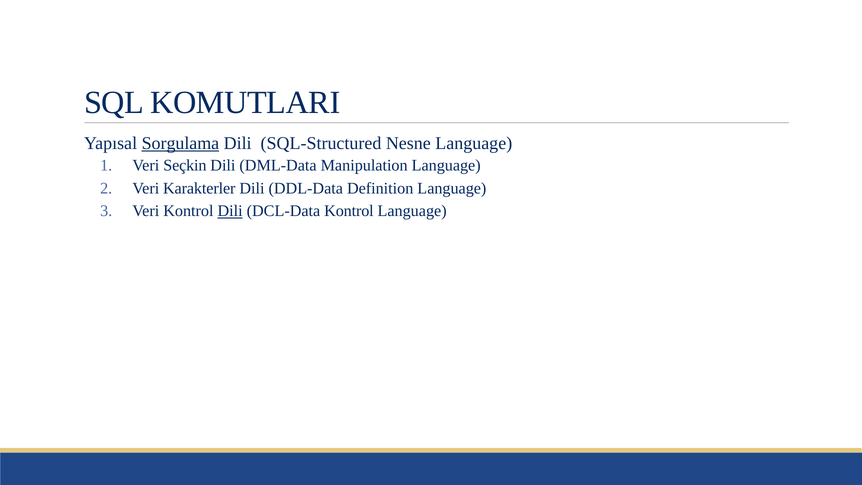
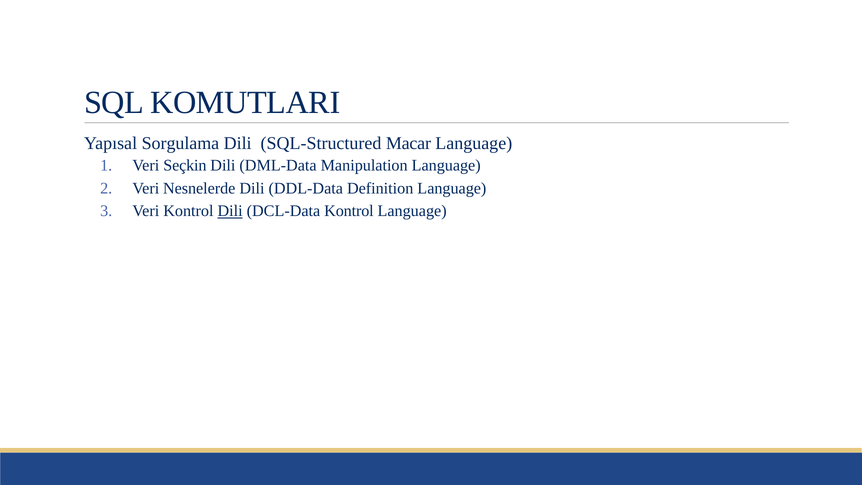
Sorgulama underline: present -> none (180, 143)
Nesne: Nesne -> Macar (408, 143)
Karakterler: Karakterler -> Nesnelerde (199, 188)
